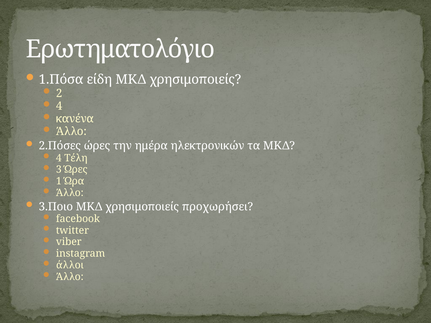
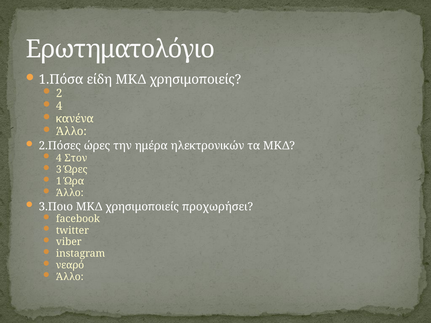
Τέλη: Τέλη -> Στον (76, 158)
άλλοι: άλλοι -> νεαρό (70, 265)
